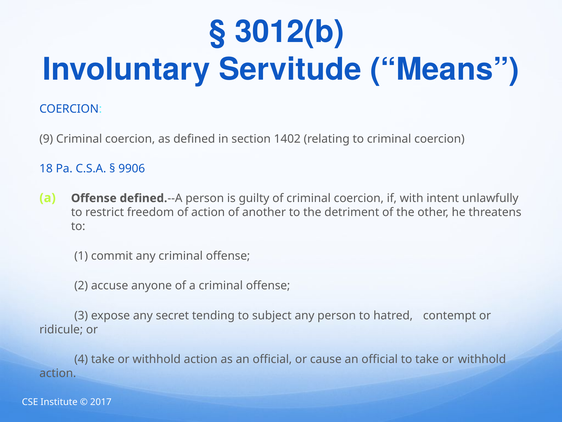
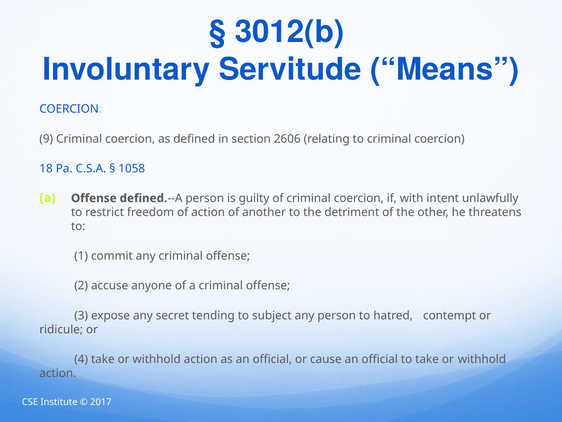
1402: 1402 -> 2606 (287, 139)
9906: 9906 -> 1058 (132, 168)
